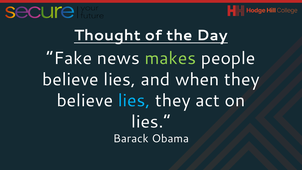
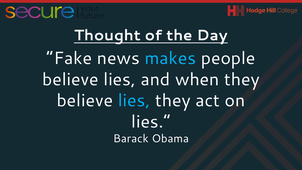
makes colour: light green -> light blue (170, 58)
